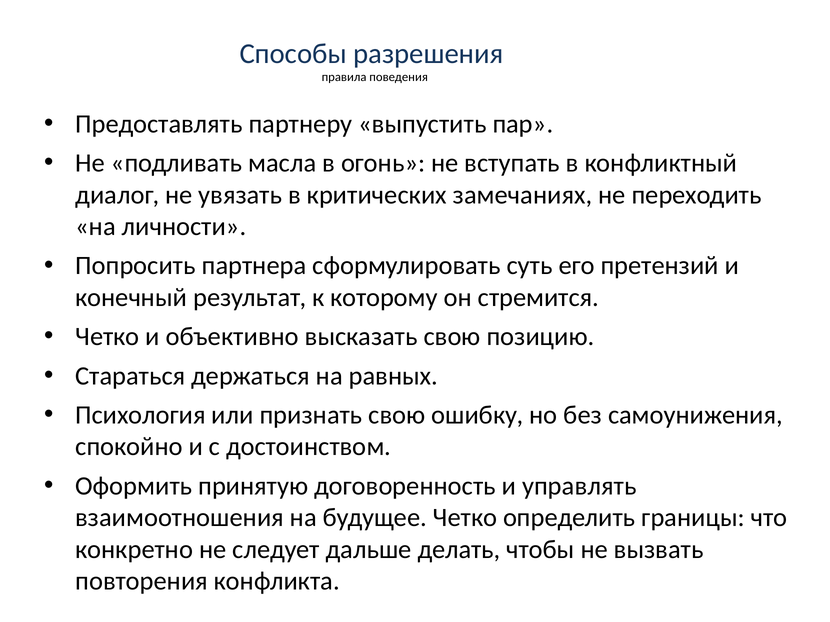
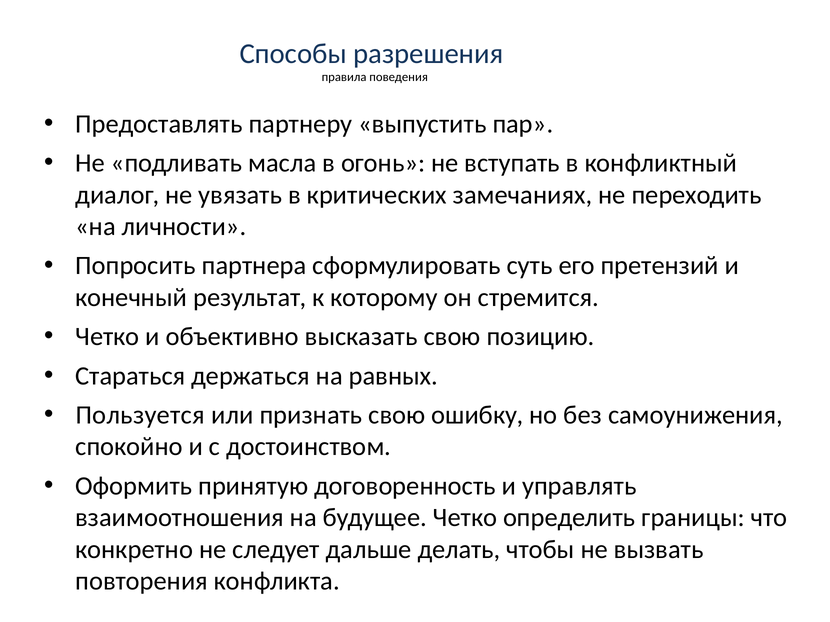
Психология: Психология -> Пользуется (140, 415)
